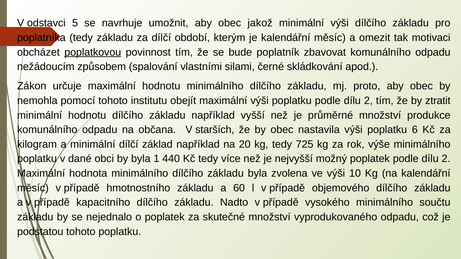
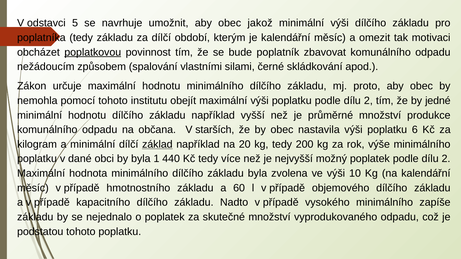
ztratit: ztratit -> jedné (438, 101)
základ underline: none -> present (157, 144)
725: 725 -> 200 (305, 144)
součtu: součtu -> zapíše (435, 203)
